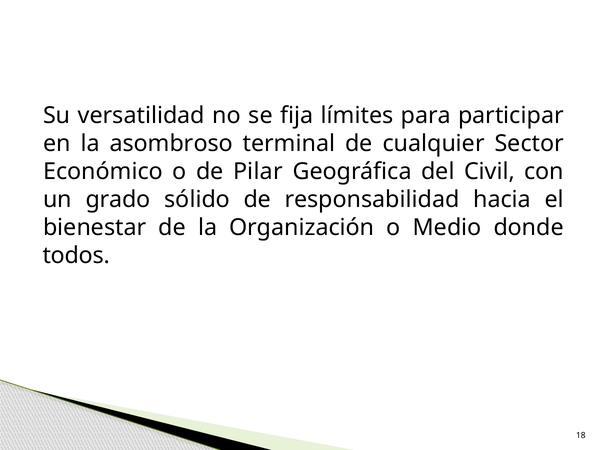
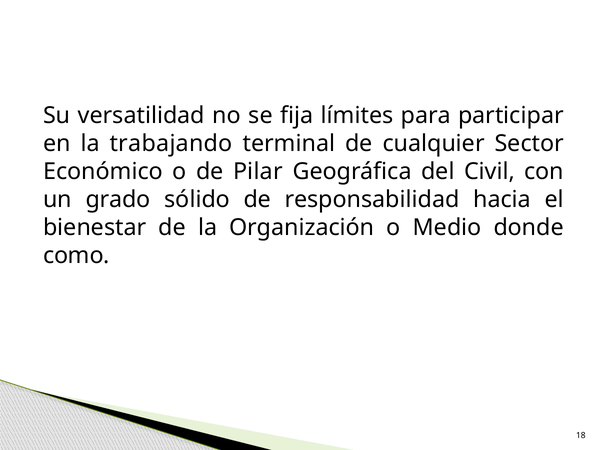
asombroso: asombroso -> trabajando (171, 144)
todos: todos -> como (76, 255)
